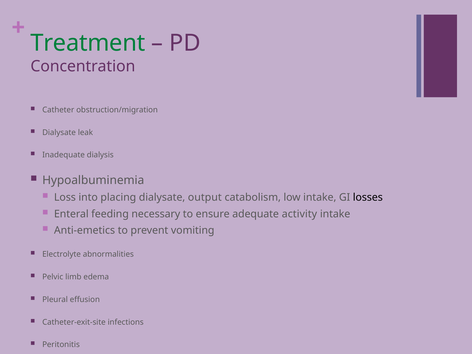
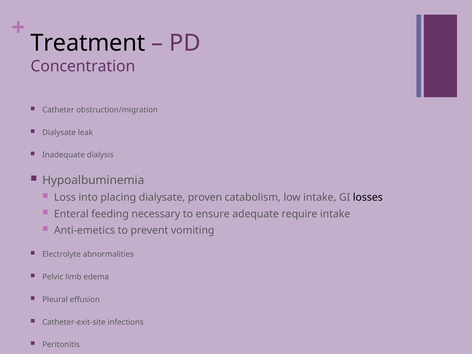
Treatment colour: green -> black (88, 43)
output: output -> proven (205, 197)
activity: activity -> require (300, 214)
